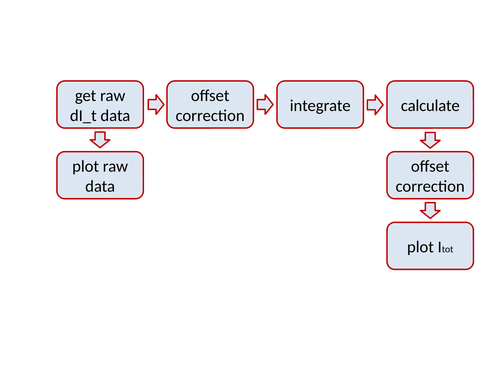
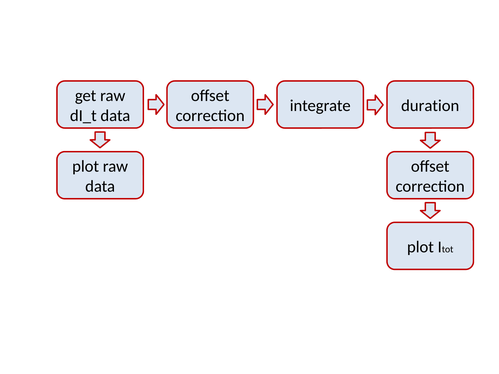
calculate: calculate -> duration (430, 106)
